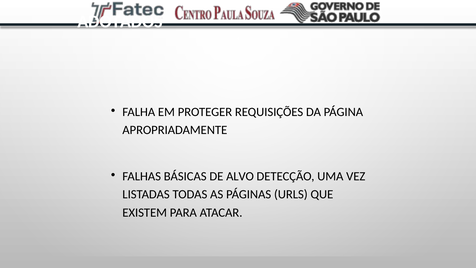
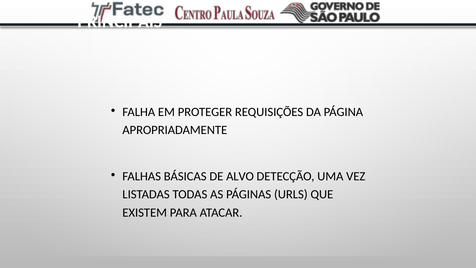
ADOTADOS: ADOTADOS -> PRINCIPAIS (120, 22)
